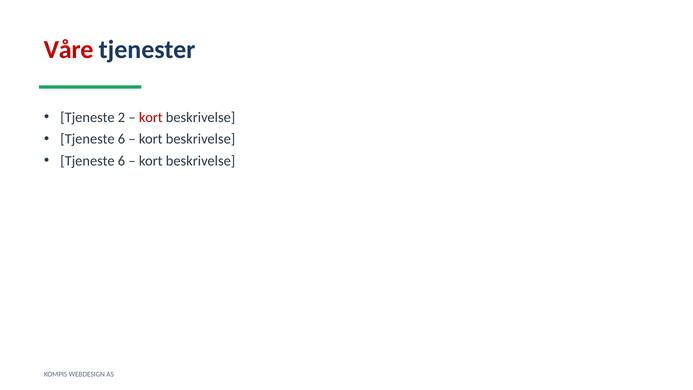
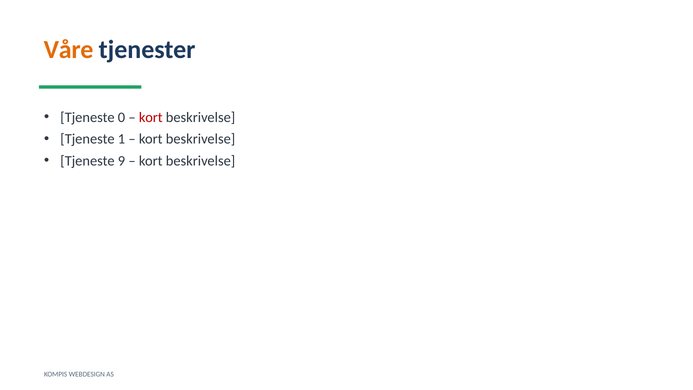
Våre colour: red -> orange (69, 49)
2: 2 -> 0 (121, 117)
6: 6 -> 1 (121, 139)
6: 6 -> 9 (121, 161)
